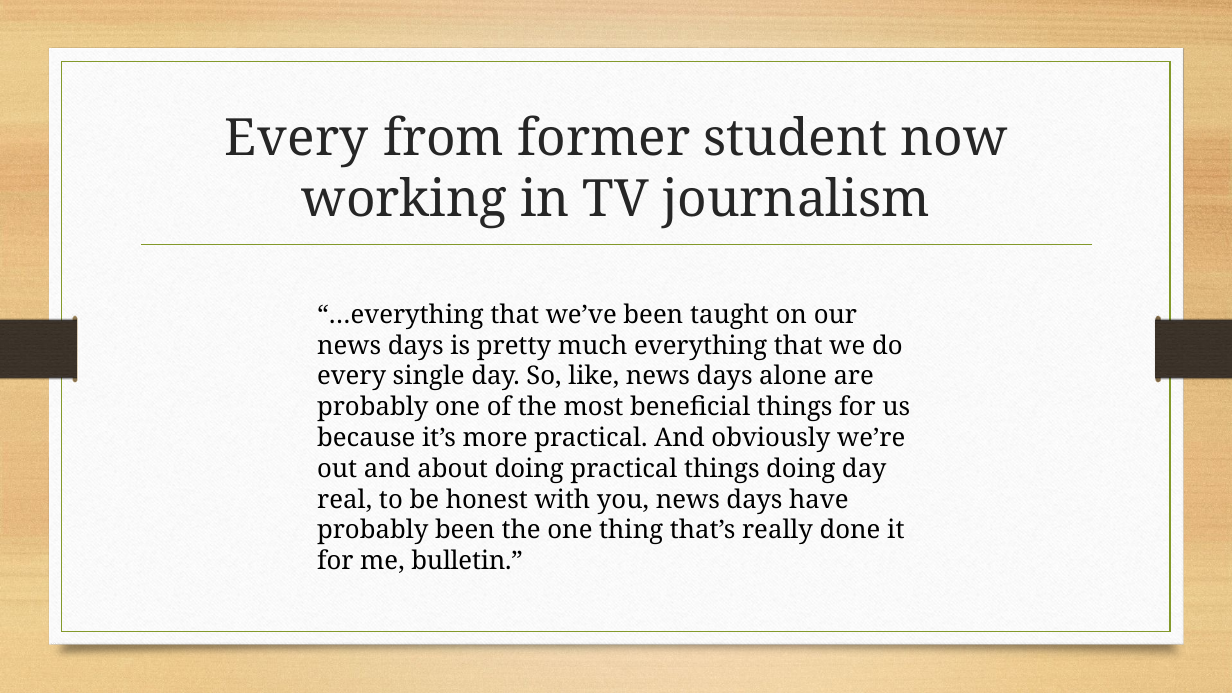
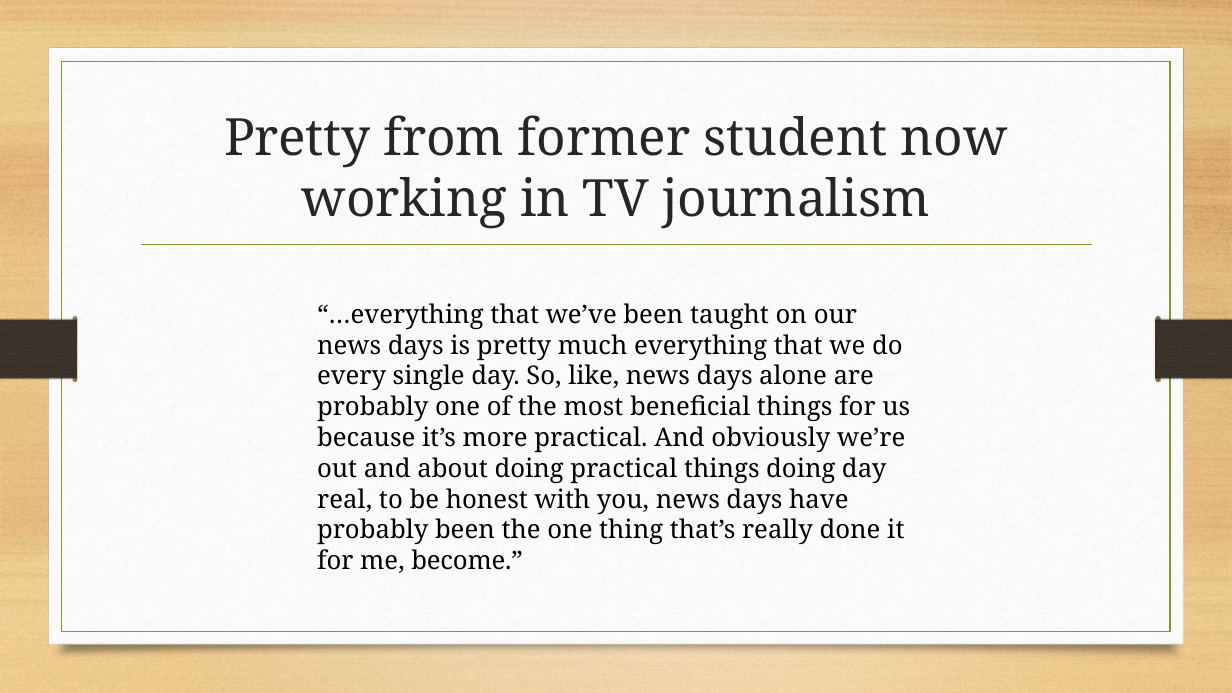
Every: Every -> Pretty (297, 138)
bulletin: bulletin -> become (467, 561)
